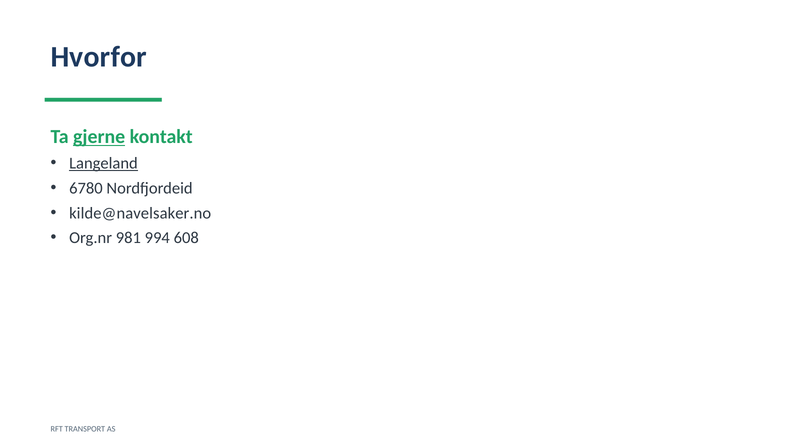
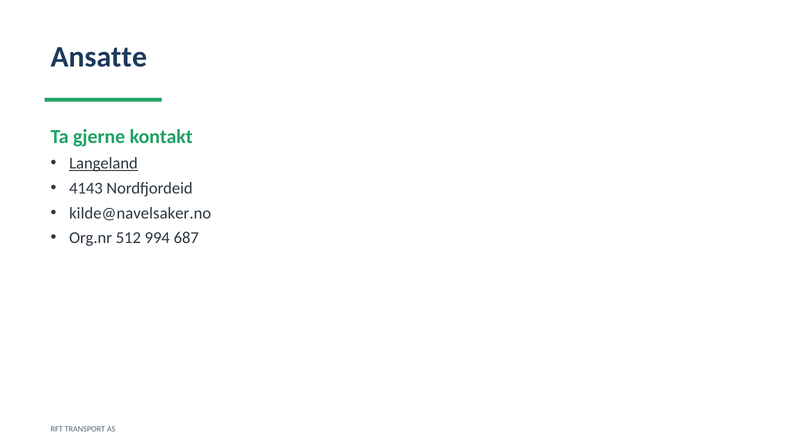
Hvorfor: Hvorfor -> Ansatte (99, 57)
gjerne underline: present -> none (99, 137)
6780: 6780 -> 4143 (86, 188)
981: 981 -> 512 (128, 238)
608: 608 -> 687 (186, 238)
